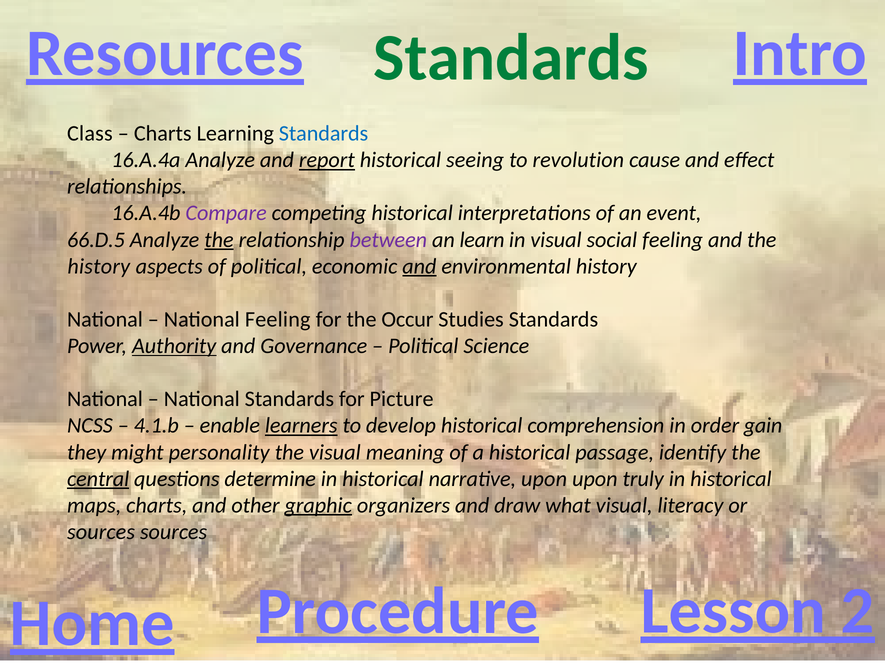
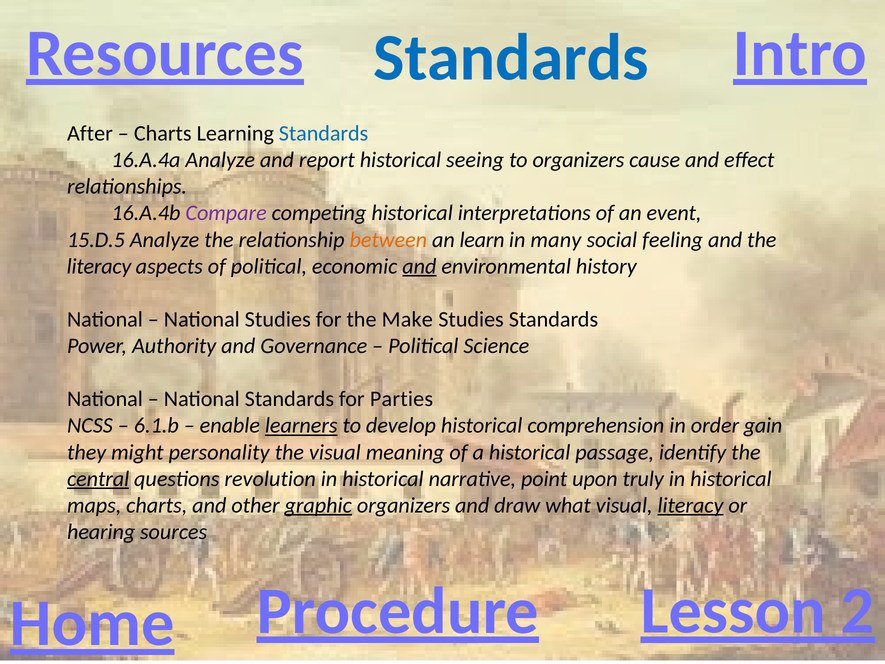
Standards colour: green -> blue (511, 58)
Class: Class -> After (90, 133)
report underline: present -> none (327, 160)
to revolution: revolution -> organizers (578, 160)
66.D.5: 66.D.5 -> 15.D.5 (96, 240)
the underline: present -> none (219, 240)
between colour: purple -> orange (388, 240)
in visual: visual -> many (556, 240)
history: history -> literacy (99, 266)
National Feeling: Feeling -> Studies (278, 319)
Occur: Occur -> Make (407, 319)
Authority underline: present -> none (174, 346)
Picture: Picture -> Parties (402, 399)
4.1.b: 4.1.b -> 6.1.b (156, 426)
determine: determine -> revolution (270, 479)
narrative upon: upon -> point (544, 479)
literacy underline: none -> present (690, 505)
sources: sources -> hearing (101, 532)
